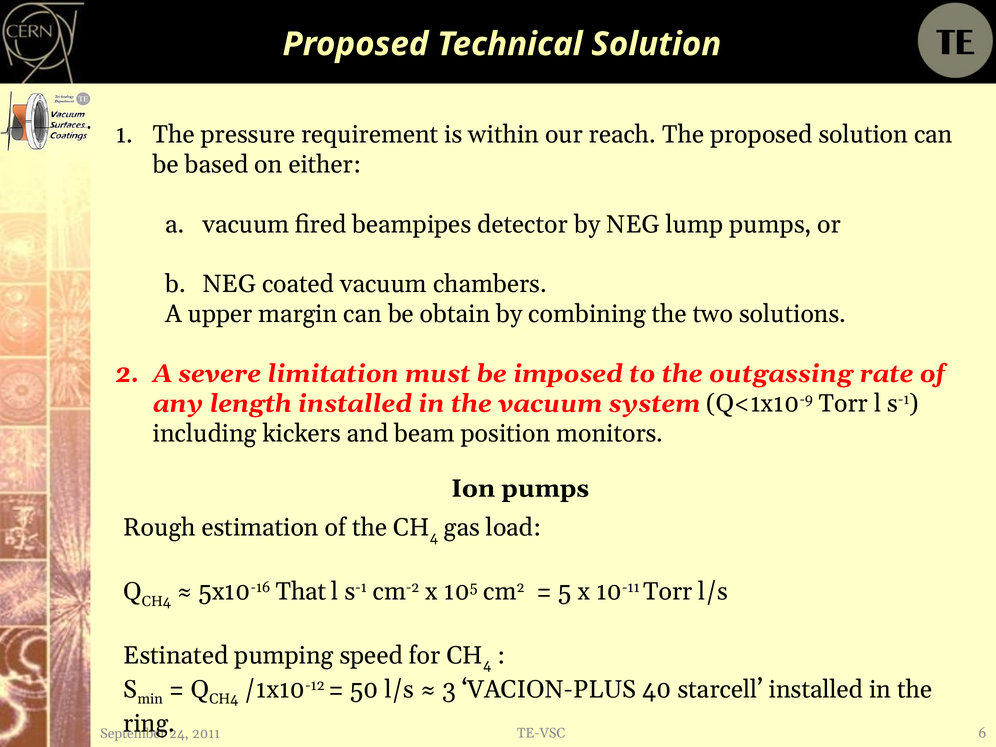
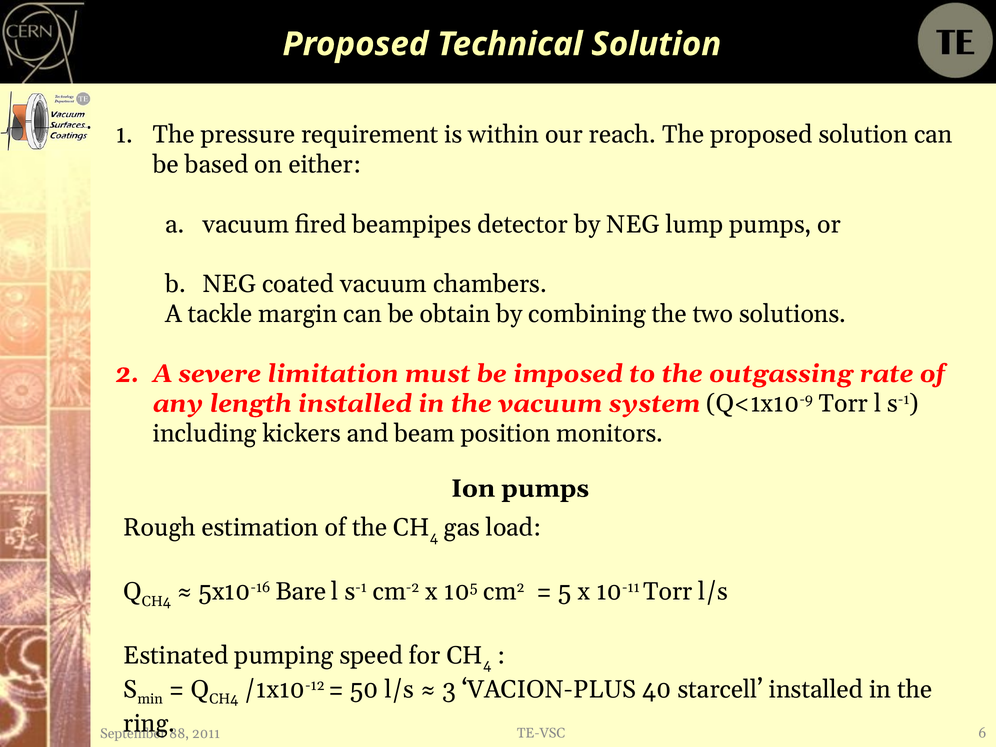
upper: upper -> tackle (220, 314)
That: That -> Bare (301, 592)
24: 24 -> 88 (179, 734)
